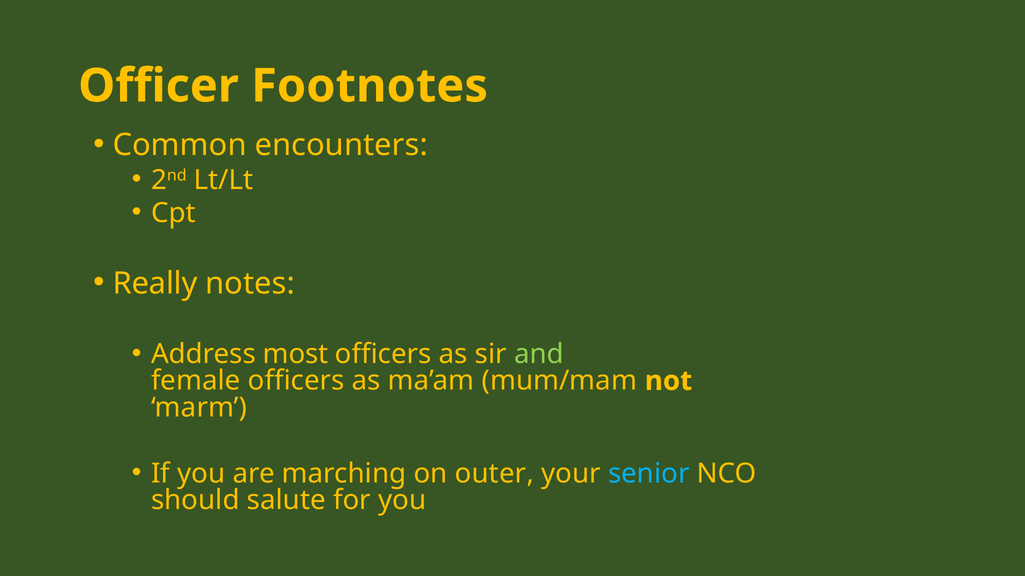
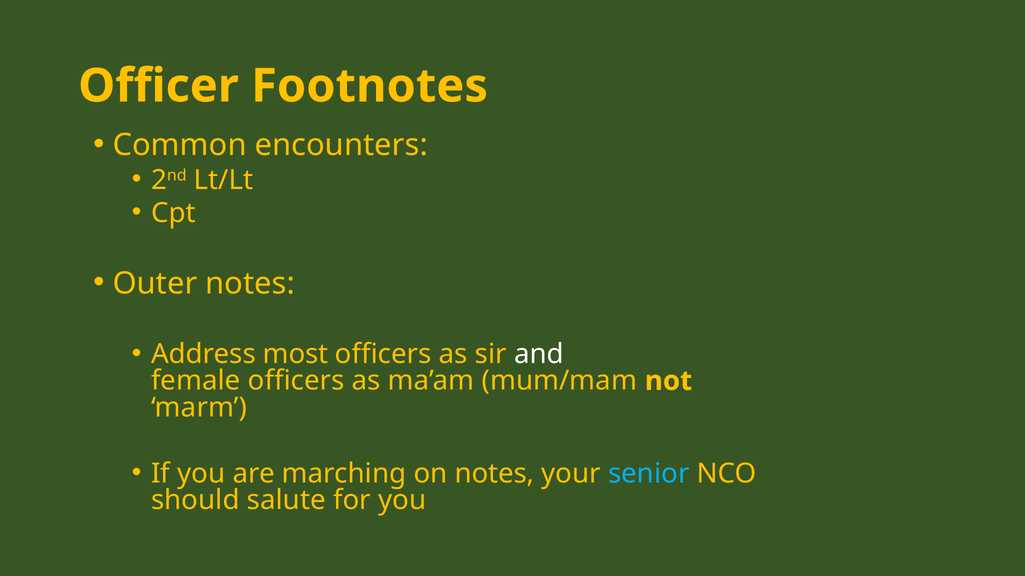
Really: Really -> Outer (155, 284)
and colour: light green -> white (539, 355)
on outer: outer -> notes (494, 474)
